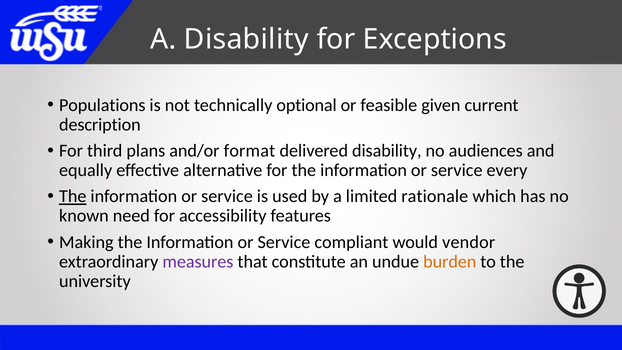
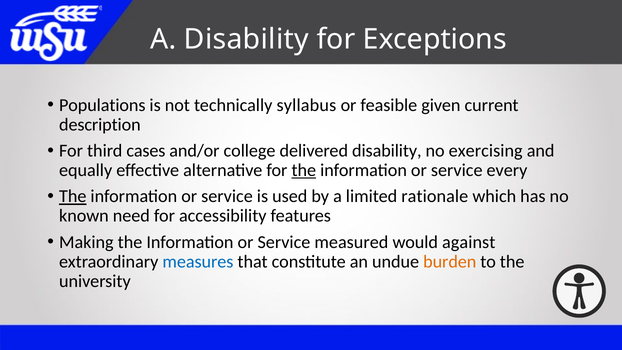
optional: optional -> syllabus (306, 105)
plans: plans -> cases (146, 151)
format: format -> college (250, 151)
audiences: audiences -> exercising (486, 151)
the underline: none -> present (304, 170)
compliant: compliant -> measured (351, 242)
vendor: vendor -> against (469, 242)
measures colour: purple -> blue (198, 261)
